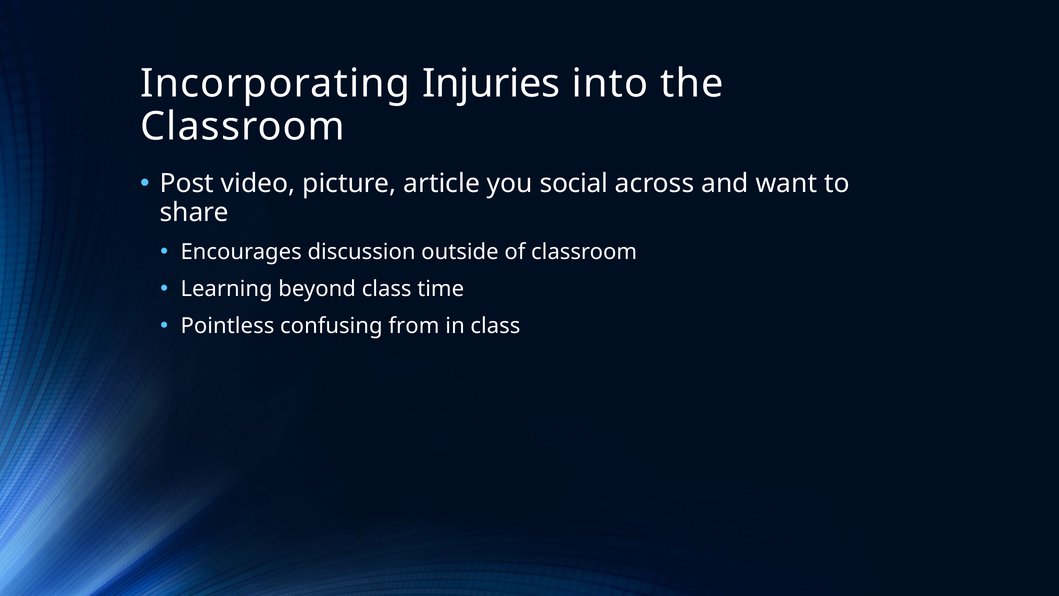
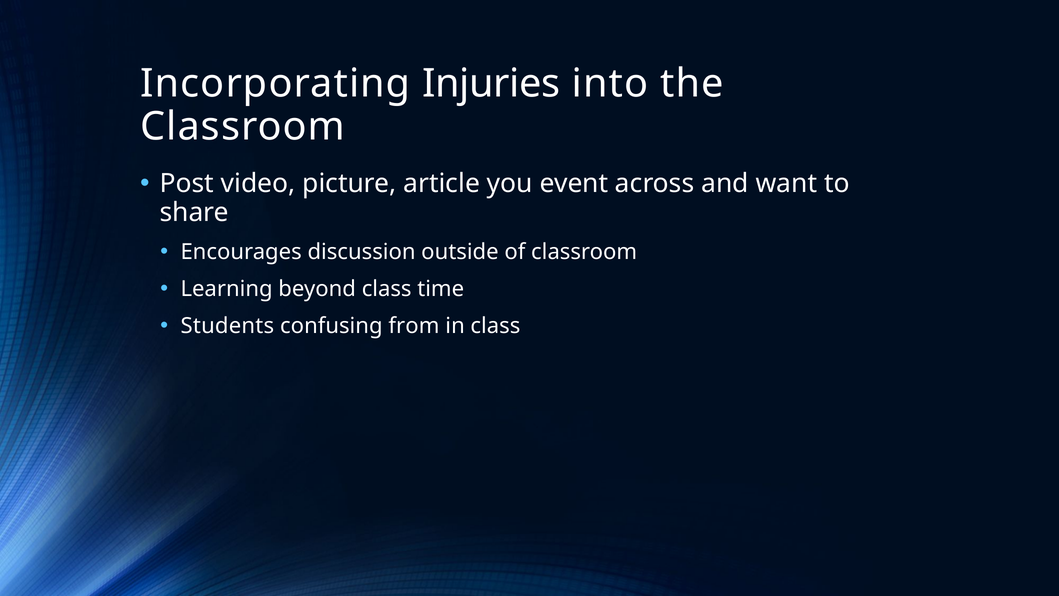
social: social -> event (574, 184)
Pointless: Pointless -> Students (227, 326)
